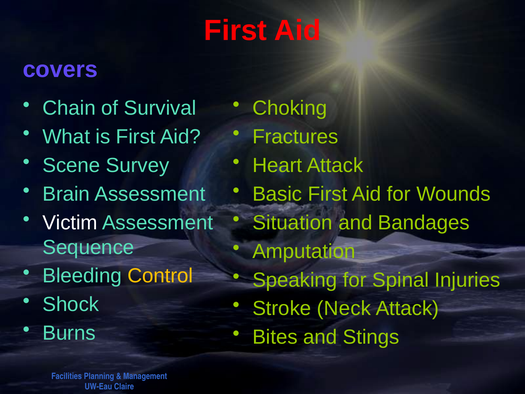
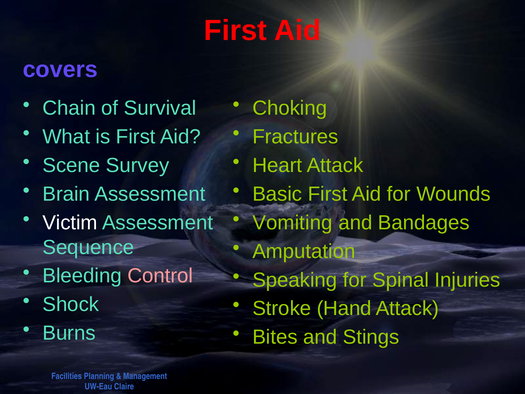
Situation: Situation -> Vomiting (292, 223)
Control colour: yellow -> pink (160, 276)
Neck: Neck -> Hand (344, 308)
